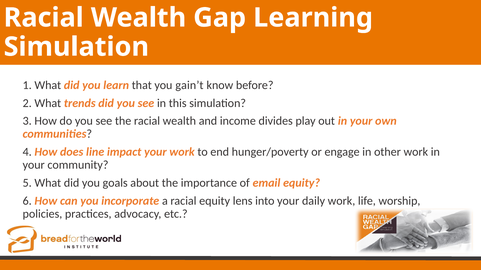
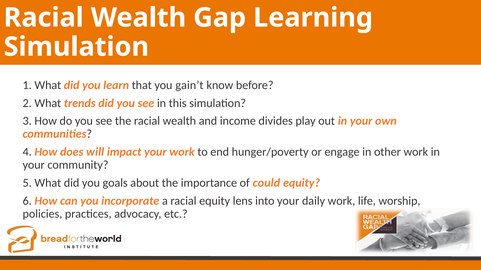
line: line -> will (95, 152)
email: email -> could (266, 183)
